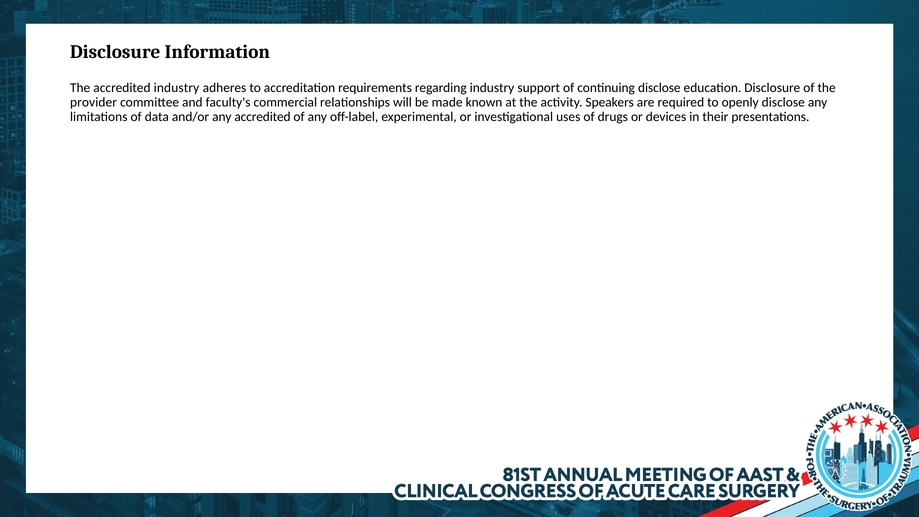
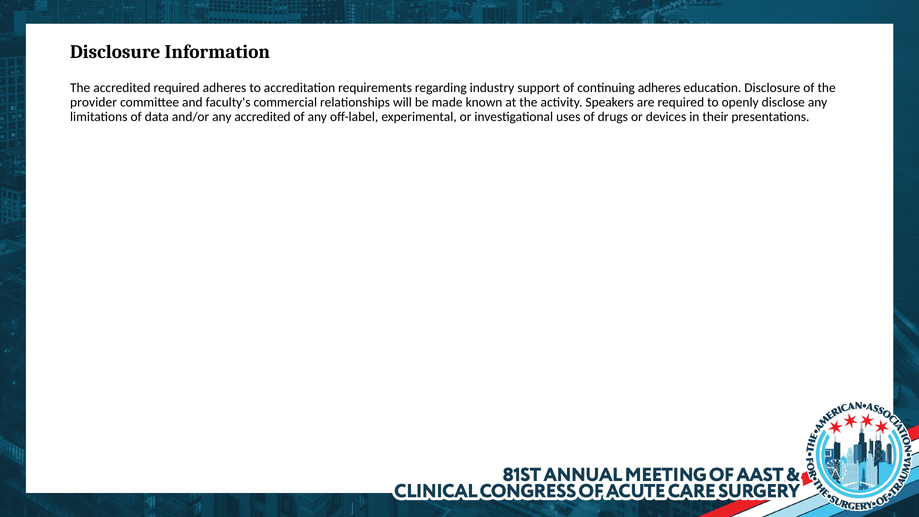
accredited industry: industry -> required (177, 88)
continuing disclose: disclose -> adheres (659, 88)
